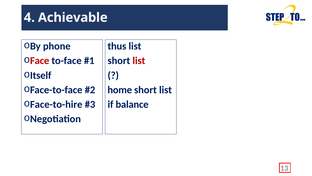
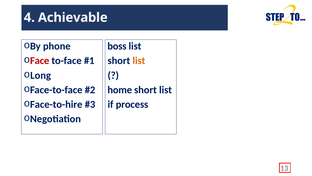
thus: thus -> boss (117, 46)
list colour: red -> orange (139, 61)
Itself: Itself -> Long (41, 75)
balance: balance -> process (132, 104)
